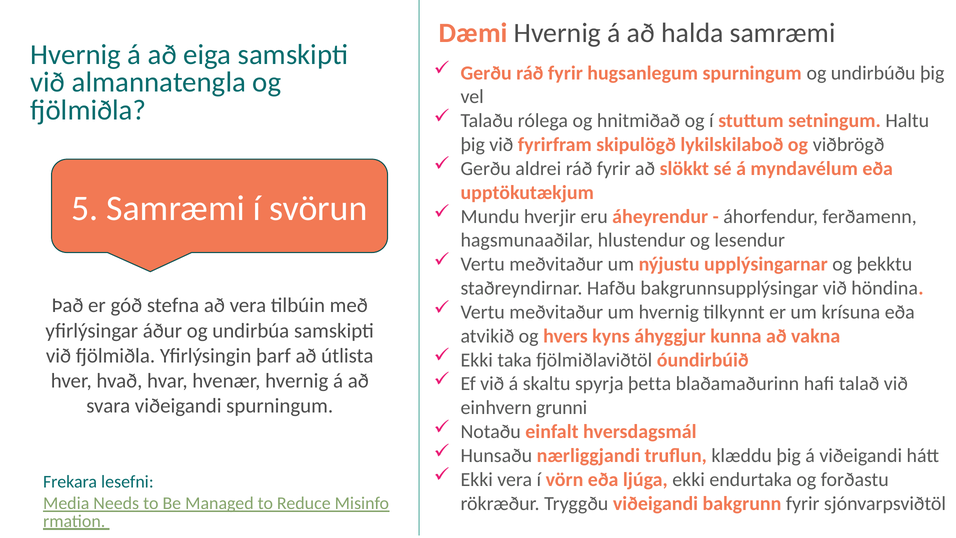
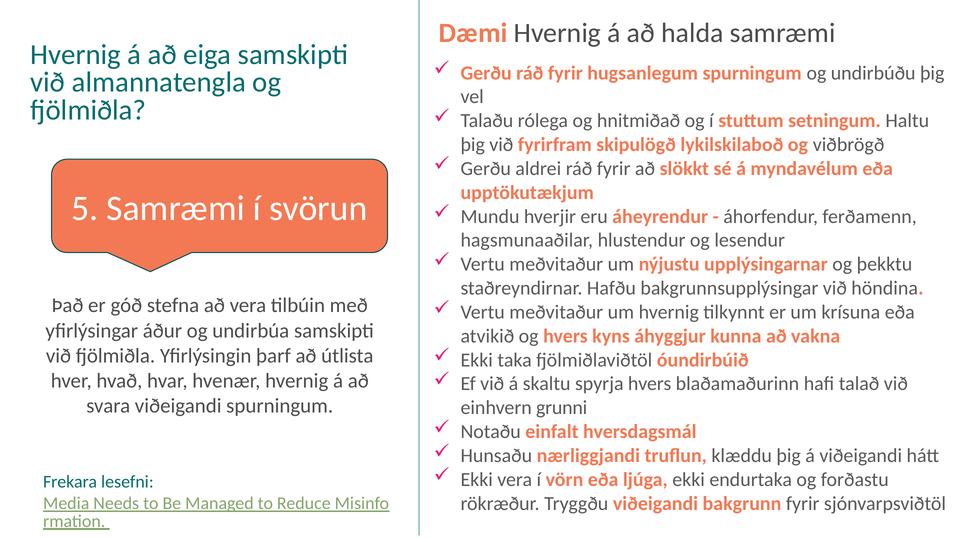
spyrja þetta: þetta -> hvers (650, 384)
